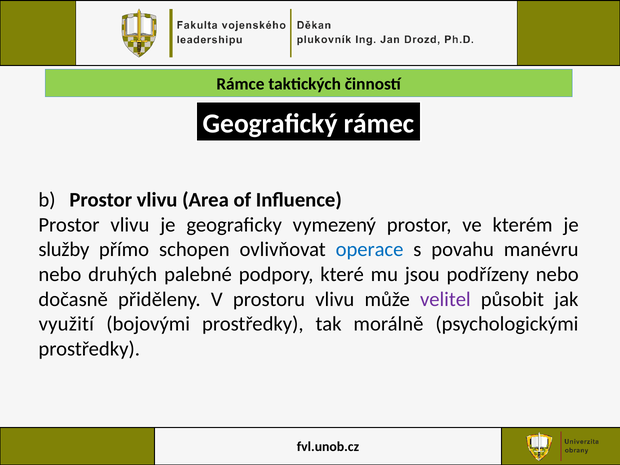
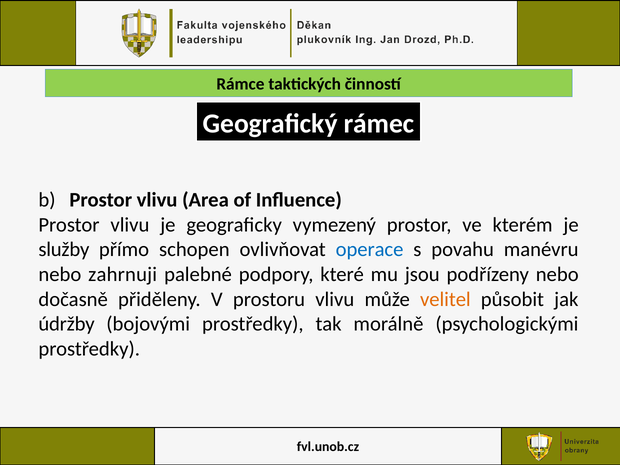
druhých: druhých -> zahrnuji (123, 274)
velitel colour: purple -> orange (445, 299)
využití: využití -> údržby (67, 324)
